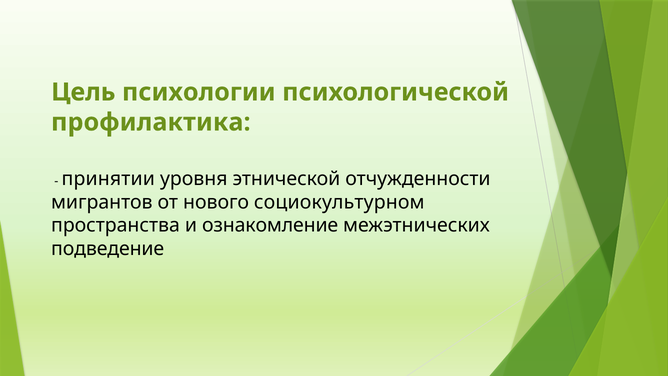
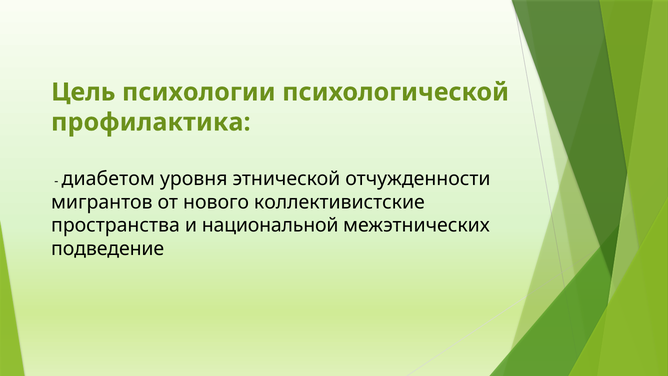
принятии: принятии -> диабетом (108, 179)
социокультурном: социокультурном -> коллективистские (339, 202)
ознакомление: ознакомление -> национальной (270, 225)
